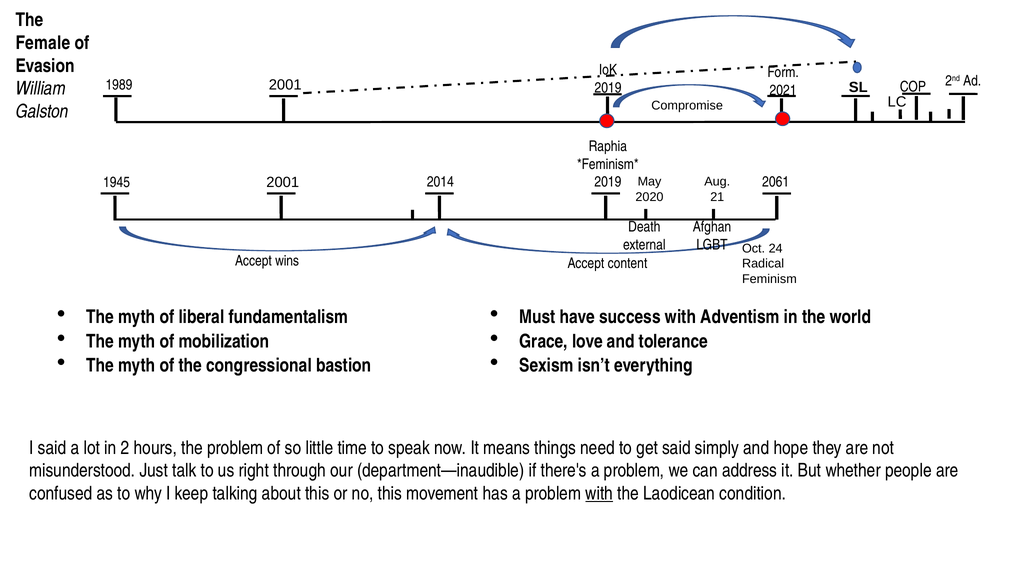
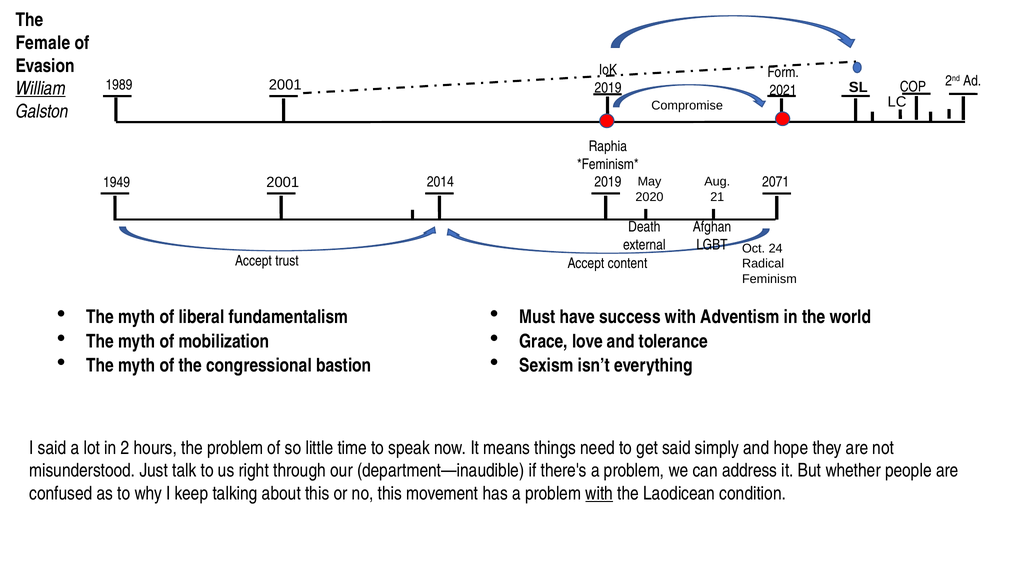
William underline: none -> present (41, 89)
1945: 1945 -> 1949 (117, 182)
2061: 2061 -> 2071 (776, 182)
wins: wins -> trust (287, 261)
